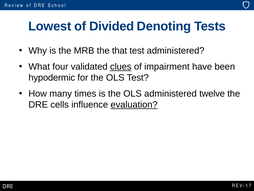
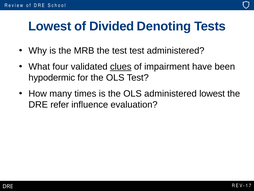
the that: that -> test (120, 51)
administered twelve: twelve -> lowest (212, 93)
cells: cells -> refer (60, 104)
evaluation underline: present -> none (134, 104)
